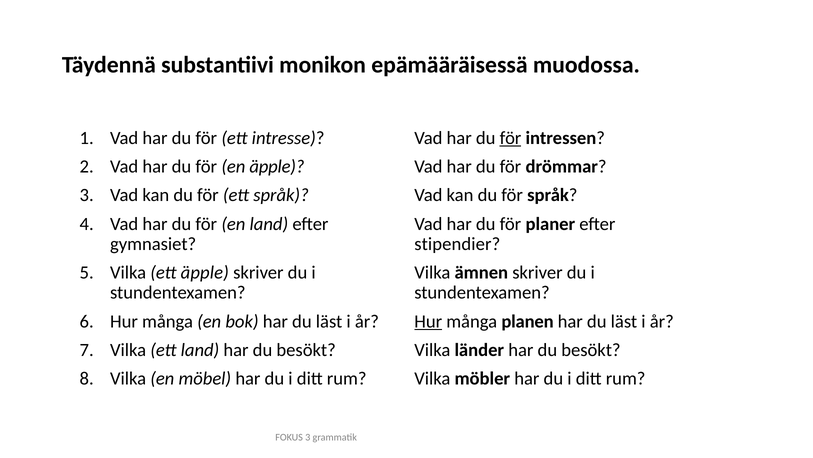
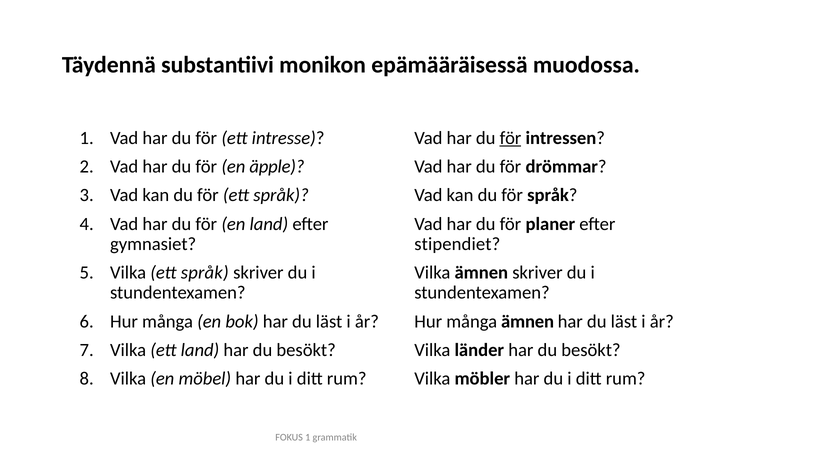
stipendier: stipendier -> stipendiet (457, 244)
Vilka ett äpple: äpple -> språk (205, 272)
Hur underline: present -> none (428, 321)
många planen: planen -> ämnen (528, 321)
FOKUS 3: 3 -> 1 (308, 437)
